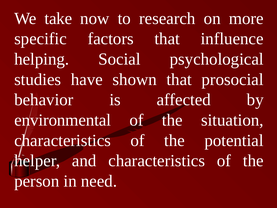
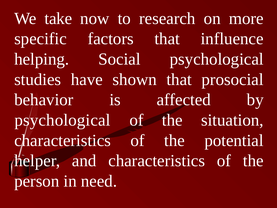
environmental: environmental -> psychological (62, 120)
